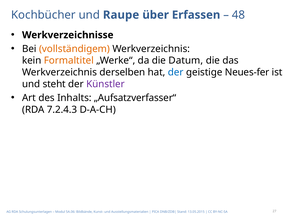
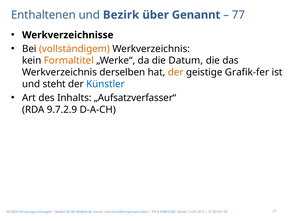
Kochbücher: Kochbücher -> Enthaltenen (43, 15)
Raupe: Raupe -> Bezirk (121, 15)
Erfassen: Erfassen -> Genannt (196, 15)
48: 48 -> 77 (238, 15)
der colour: blue -> orange (176, 72)
Neues-fer: Neues-fer -> Grafik-fer (247, 72)
Künstler colour: purple -> blue (106, 84)
7.2.4.3: 7.2.4.3 -> 9.7.2.9 (62, 109)
